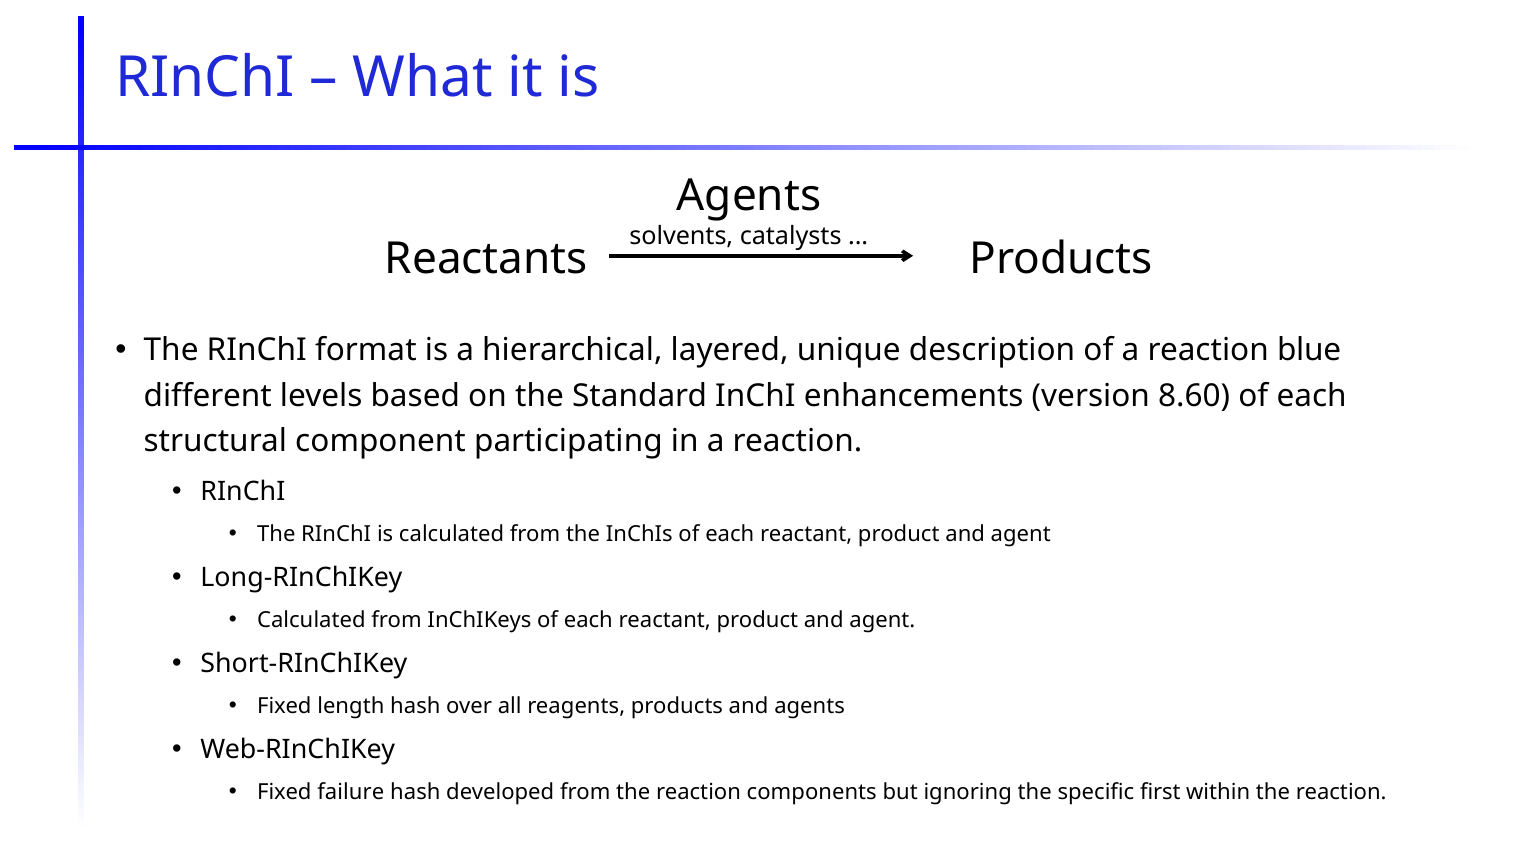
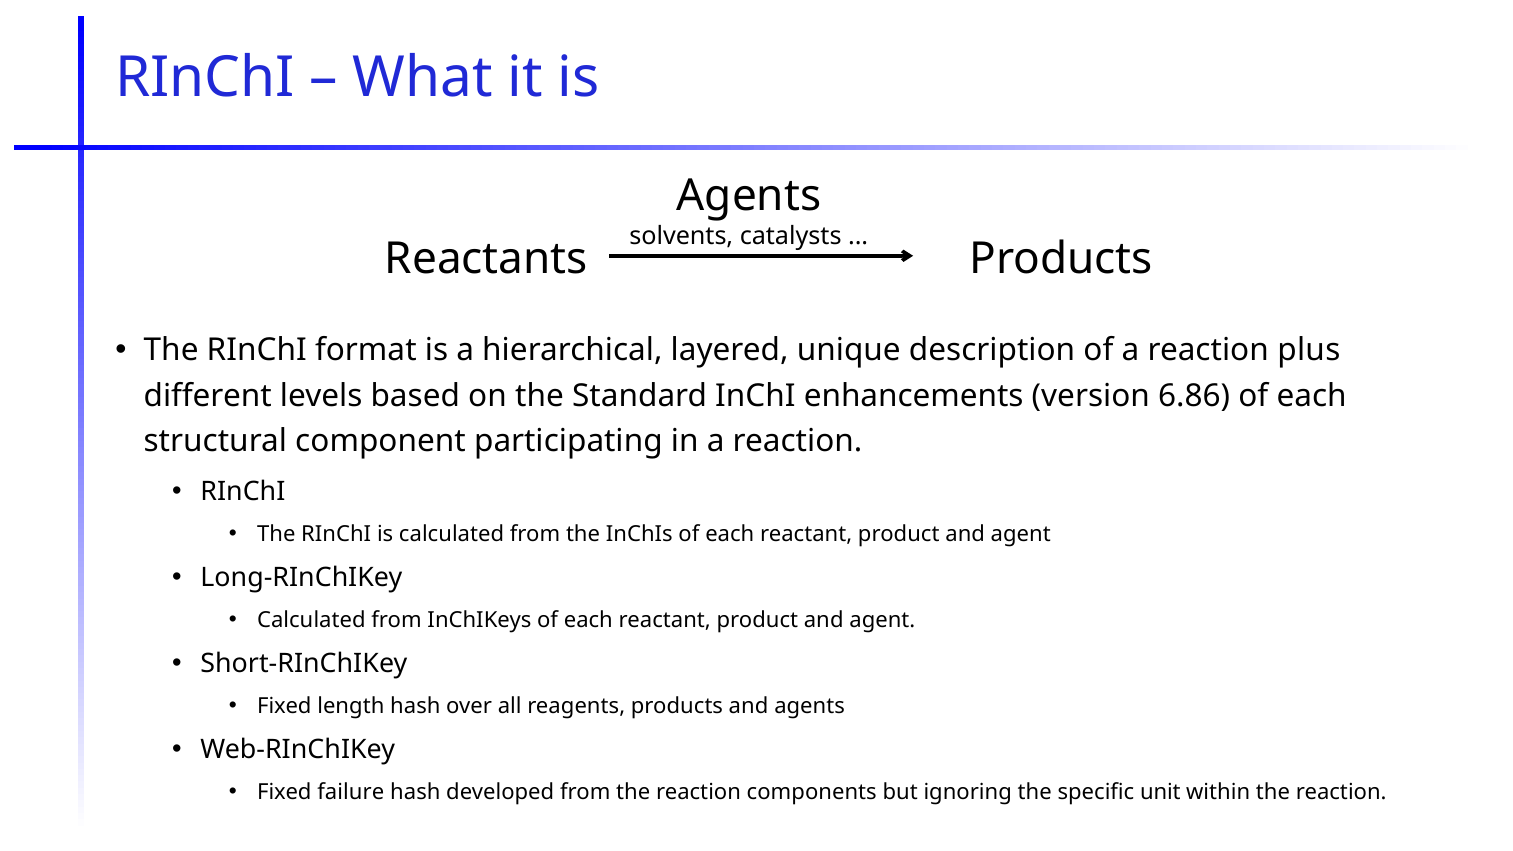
blue: blue -> plus (1309, 350)
8.60: 8.60 -> 6.86 (1194, 396)
first: first -> unit (1160, 792)
